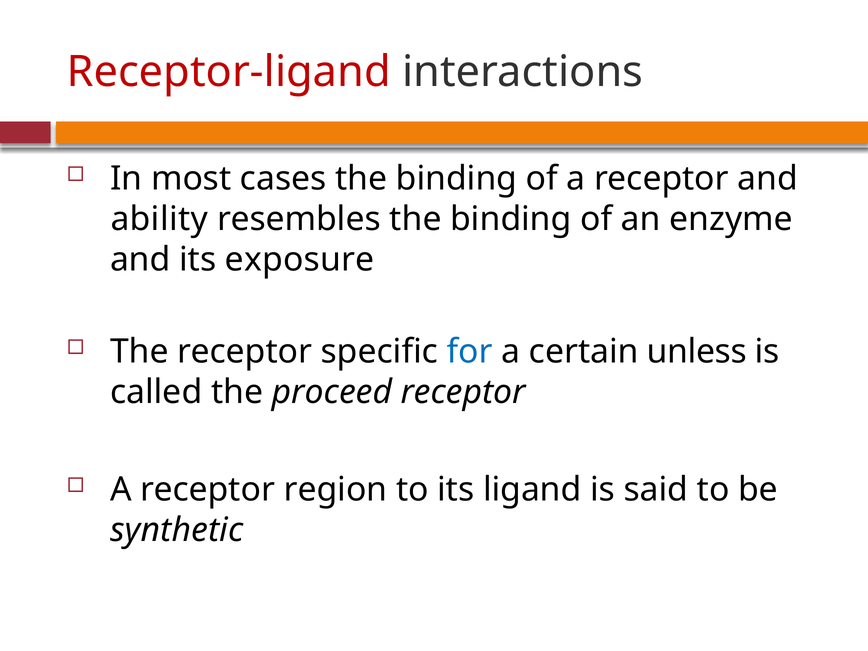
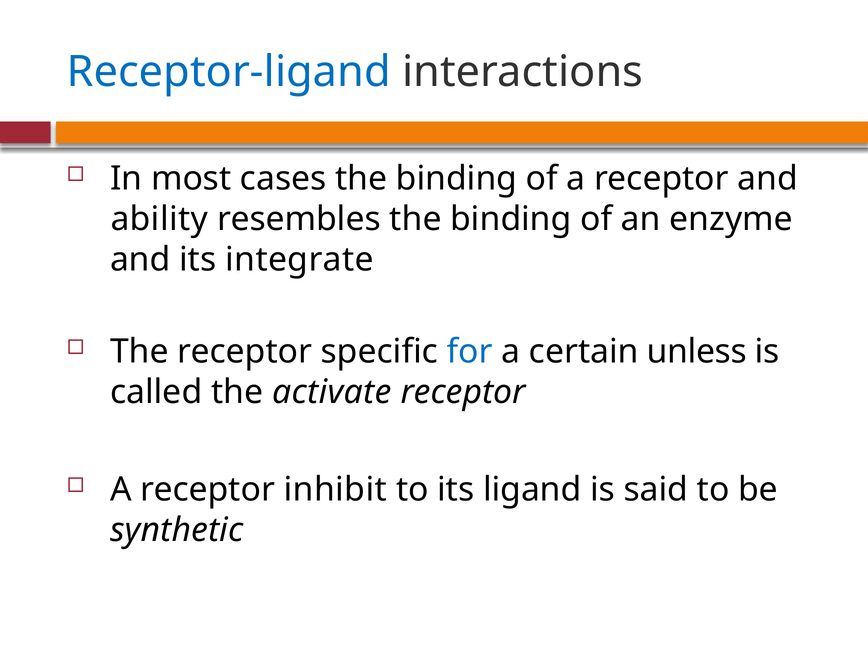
Receptor-ligand colour: red -> blue (229, 72)
exposure: exposure -> integrate (299, 260)
proceed: proceed -> activate (332, 392)
region: region -> inhibit (335, 490)
